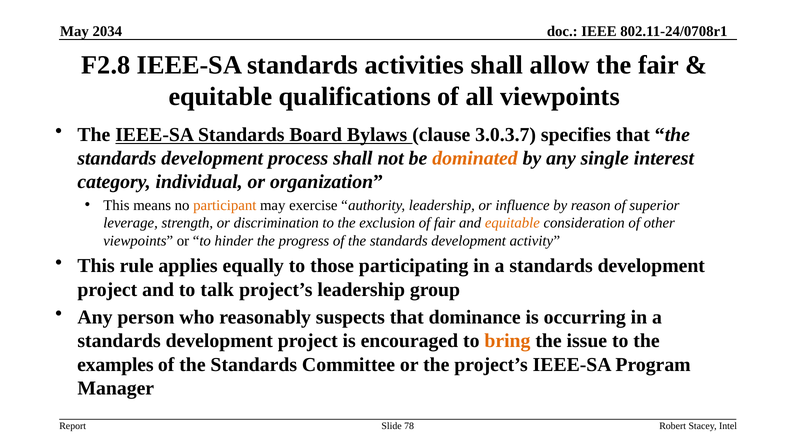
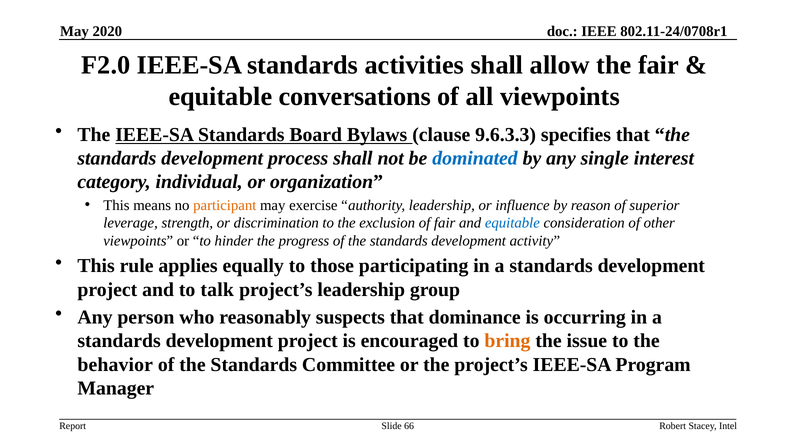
2034: 2034 -> 2020 (107, 32)
F2.8: F2.8 -> F2.0 (106, 65)
qualifications: qualifications -> conversations (355, 97)
3.0.3.7: 3.0.3.7 -> 9.6.3.3 (506, 135)
dominated colour: orange -> blue (475, 158)
equitable colour: orange -> blue (512, 223)
examples: examples -> behavior (115, 364)
78: 78 -> 66 (409, 426)
